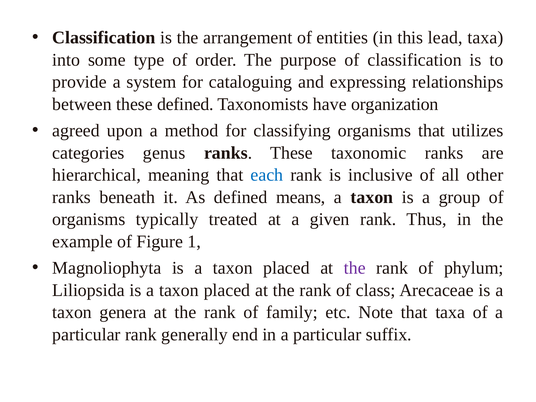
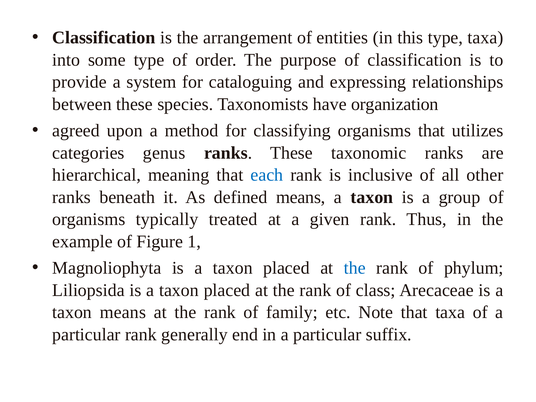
this lead: lead -> type (445, 38)
these defined: defined -> species (185, 104)
the colour: purple -> blue (355, 268)
taxon genera: genera -> means (123, 312)
